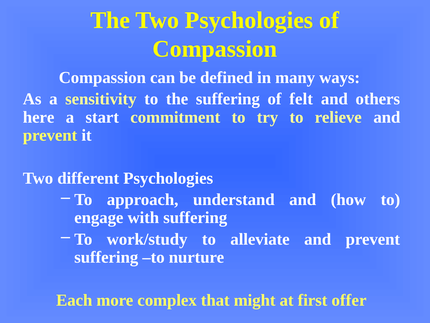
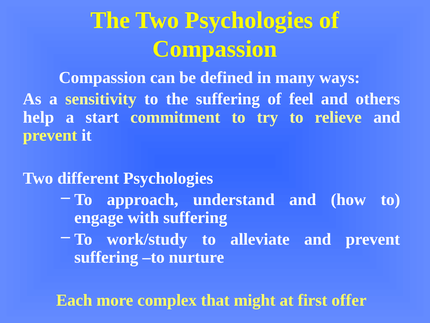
felt: felt -> feel (301, 99)
here: here -> help (39, 117)
